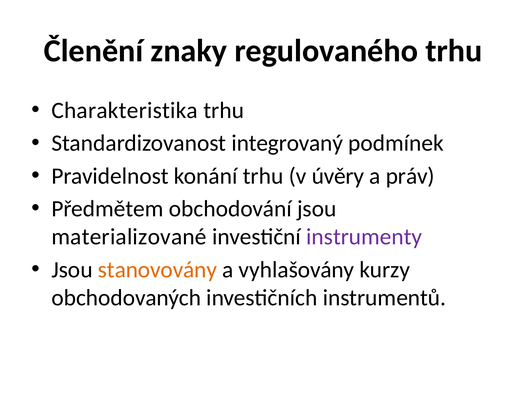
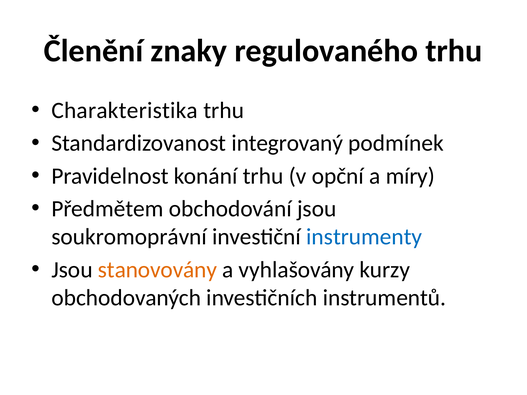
úvěry: úvěry -> opční (338, 176)
práv: práv -> míry (410, 176)
materializované: materializované -> soukromoprávní (129, 237)
instrumenty colour: purple -> blue (364, 237)
